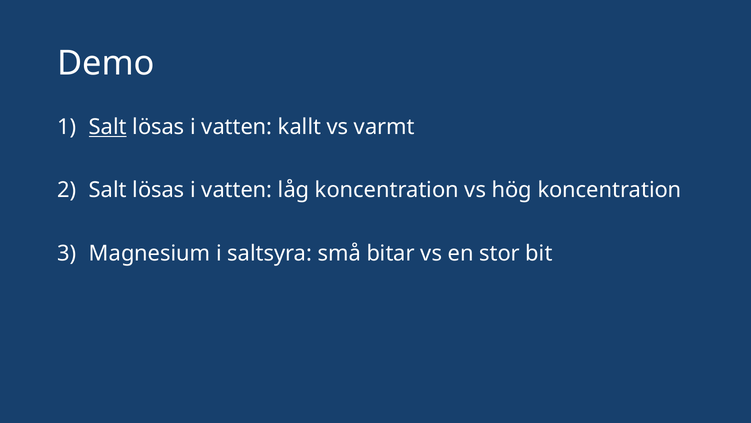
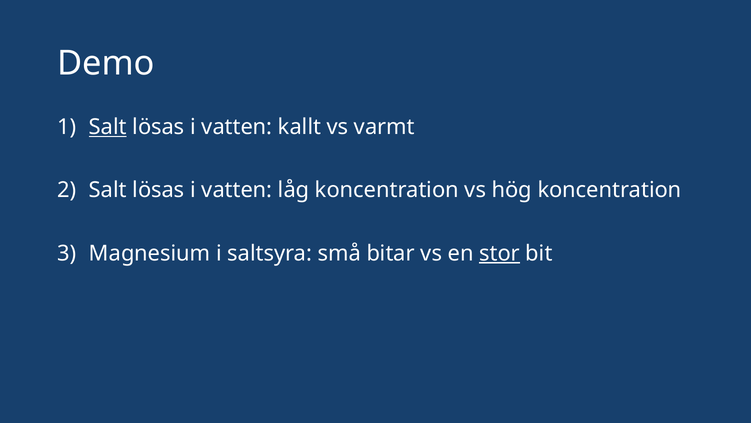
stor underline: none -> present (500, 253)
